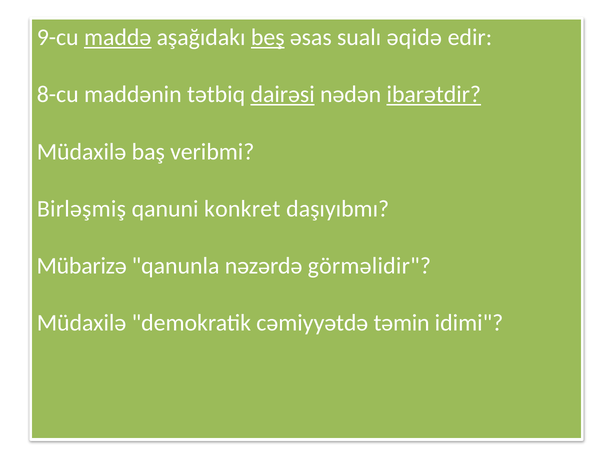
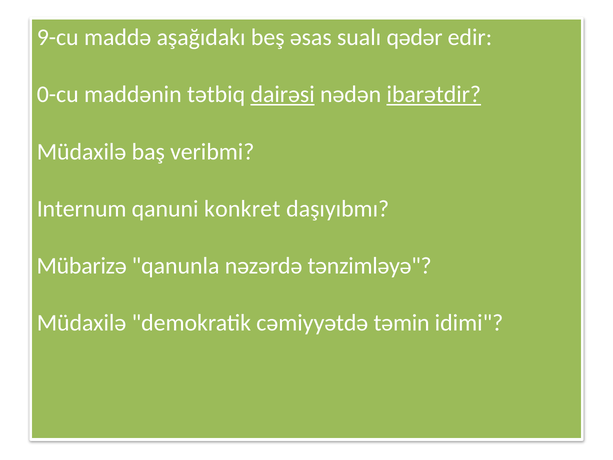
maddə underline: present -> none (118, 37)
beş underline: present -> none (268, 37)
əqidə: əqidə -> qədər (415, 37)
8-cu: 8-cu -> 0-cu (58, 95)
Birləşmiş: Birləşmiş -> Internum (82, 209)
görməlidir: görməlidir -> tənzimləyə (370, 266)
